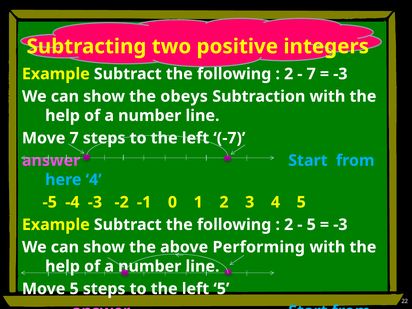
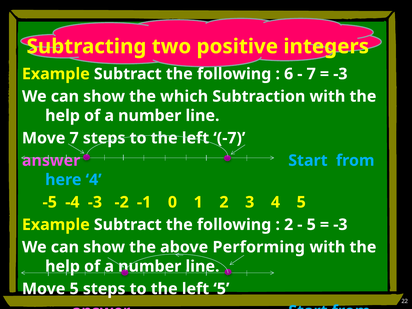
2: 2 -> 6 (289, 74)
obeys: obeys -> which (184, 96)
